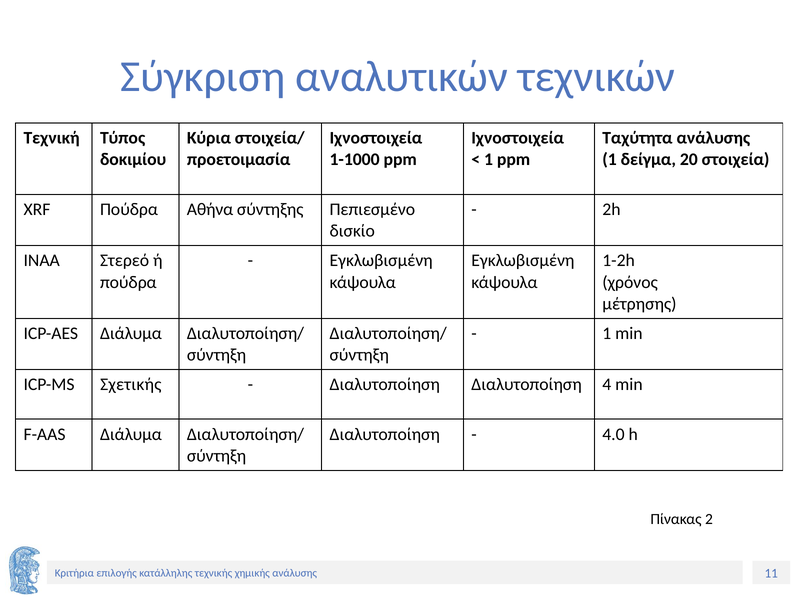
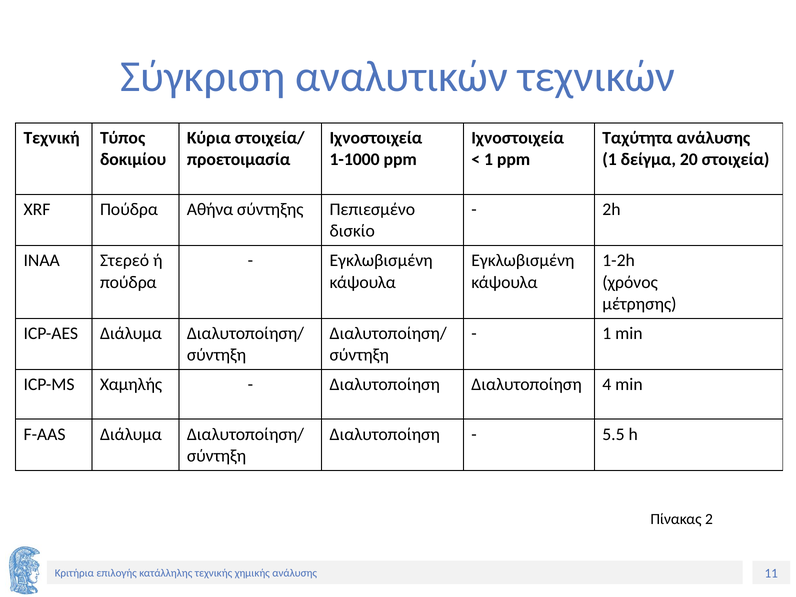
Σχετικής: Σχετικής -> Χαμηλής (131, 385)
4.0: 4.0 -> 5.5 (613, 434)
